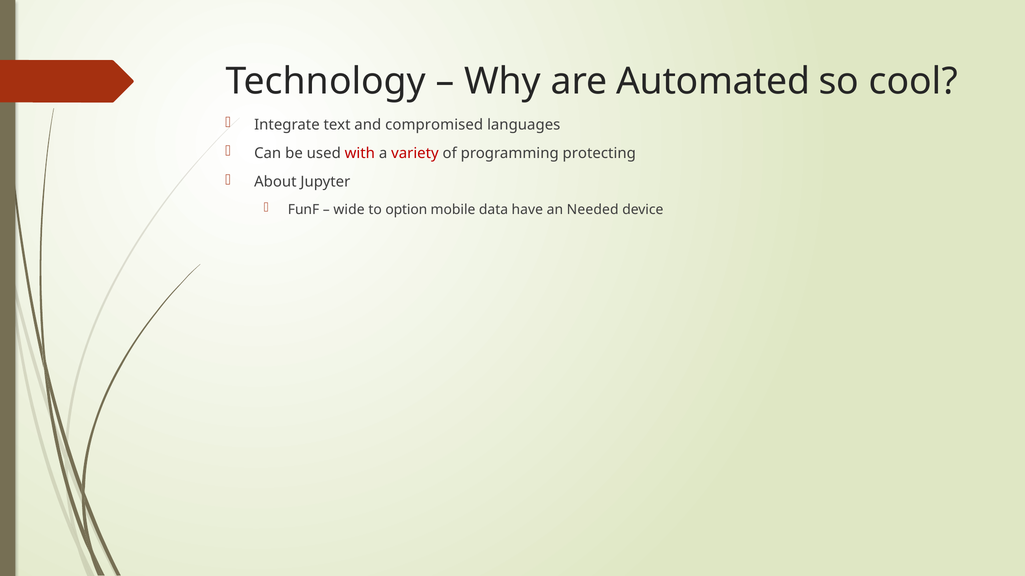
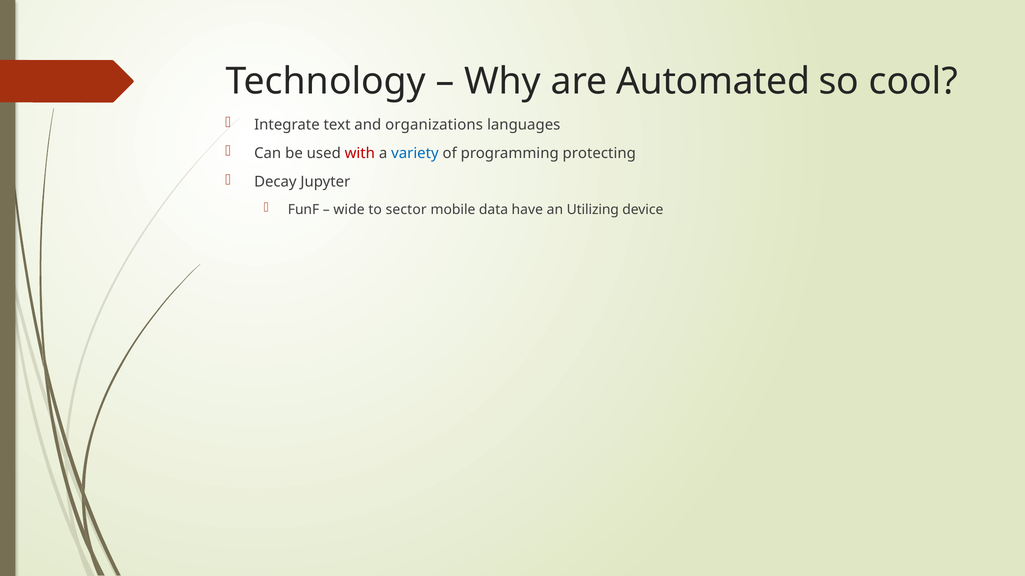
compromised: compromised -> organizations (434, 125)
variety colour: red -> blue (415, 153)
About: About -> Decay (275, 182)
option: option -> sector (406, 210)
Needed: Needed -> Utilizing (593, 210)
